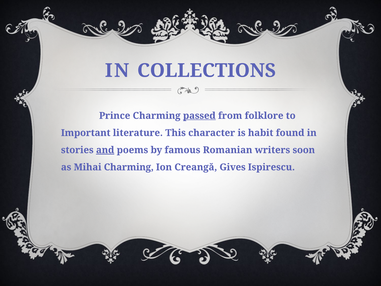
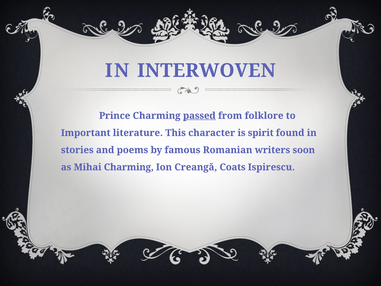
COLLECTIONS: COLLECTIONS -> INTERWOVEN (206, 71)
habit: habit -> spirit (261, 133)
and underline: present -> none (105, 150)
Gives: Gives -> Coats (233, 167)
